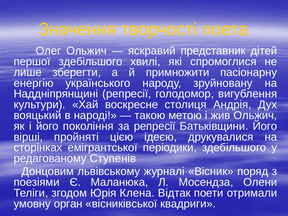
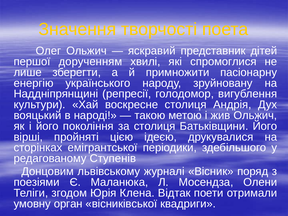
першої здебільшого: здебільшого -> дорученням (90, 62)
за репресії: репресії -> столиця (155, 126)
